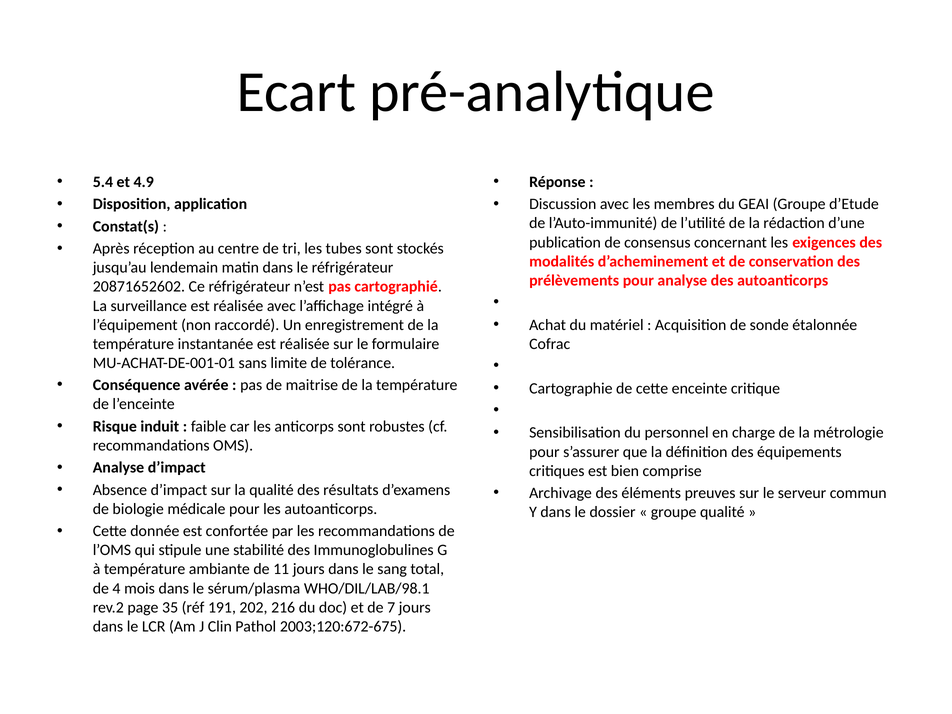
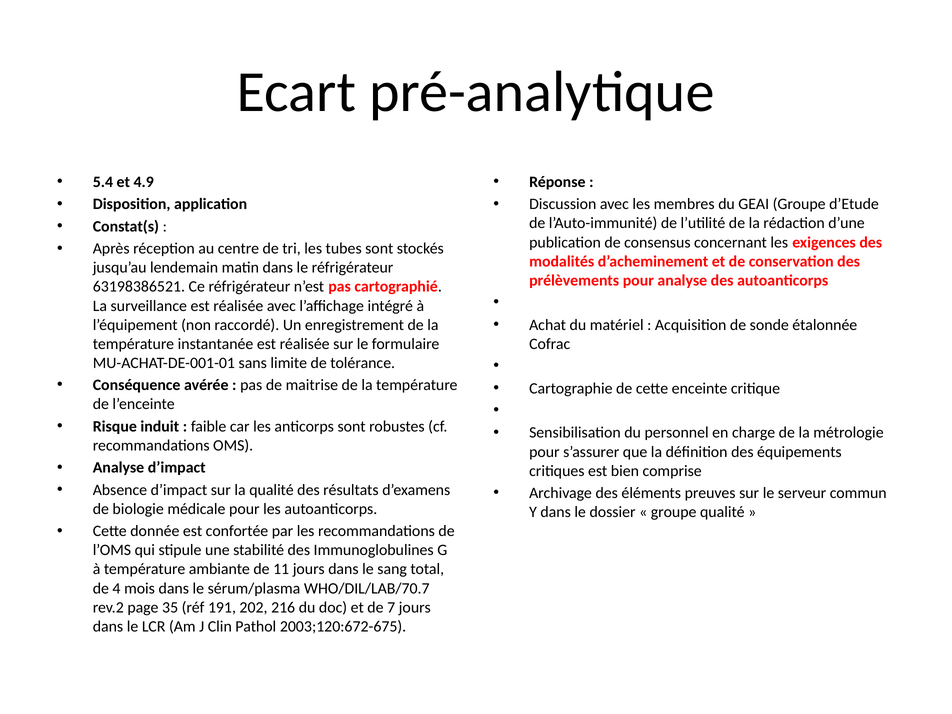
20871652602: 20871652602 -> 63198386521 (139, 287)
WHO/DIL/LAB/98.1: WHO/DIL/LAB/98.1 -> WHO/DIL/LAB/70.7 (367, 588)
